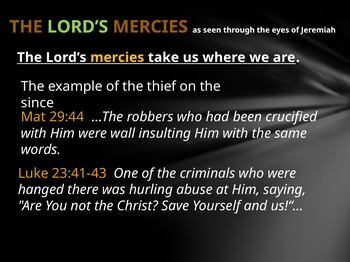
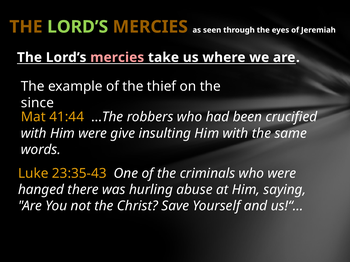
mercies colour: yellow -> pink (117, 58)
29:44: 29:44 -> 41:44 (67, 117)
wall: wall -> give (123, 134)
23:41-43: 23:41-43 -> 23:35-43 (79, 174)
